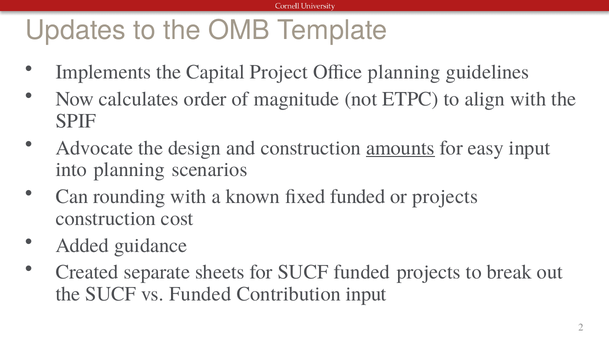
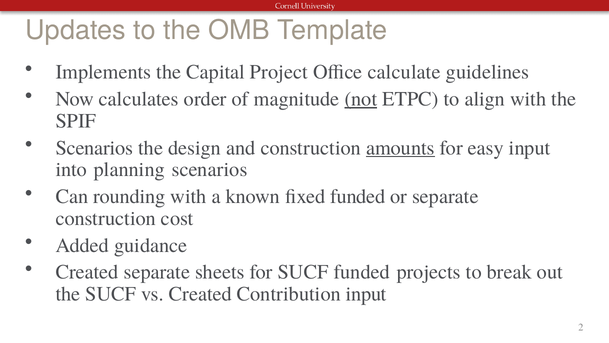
Office planning: planning -> calculate (404, 72)
not underline: none -> present (361, 99)
Advocate: Advocate -> Scenarios (94, 148)
or projects: projects -> separate (445, 196)
vs Funded: Funded -> Created (200, 294)
